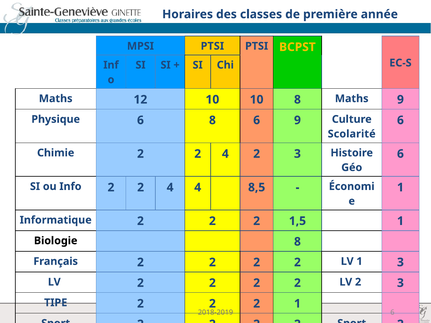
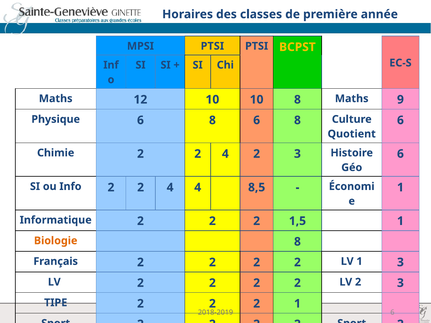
8 6 9: 9 -> 8 (297, 120)
Scolarité: Scolarité -> Quotient (352, 134)
Biologie colour: black -> orange (56, 241)
